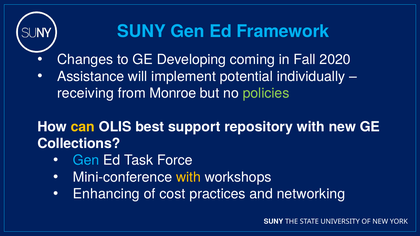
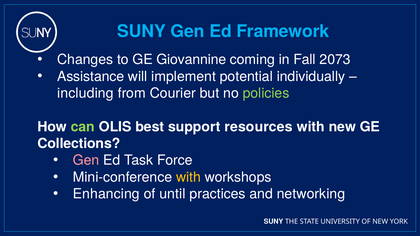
Developing: Developing -> Giovannine (191, 60)
2020: 2020 -> 2073 (335, 60)
receiving: receiving -> including (85, 93)
Monroe: Monroe -> Courier (173, 93)
can colour: yellow -> light green (83, 127)
repository: repository -> resources (259, 127)
Gen colour: light blue -> pink (86, 161)
cost: cost -> until (172, 194)
